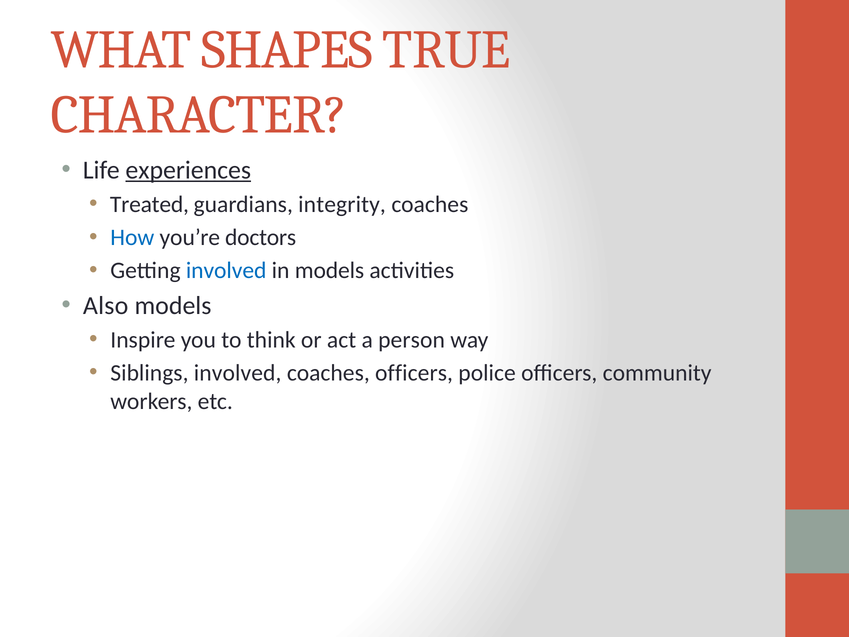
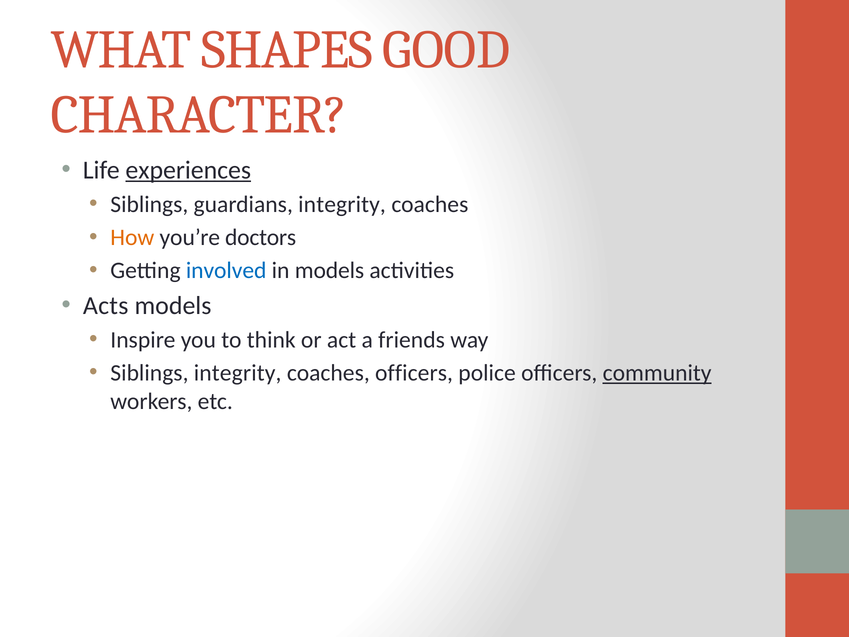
TRUE: TRUE -> GOOD (446, 50)
Treated: Treated -> Siblings (149, 204)
How colour: blue -> orange (132, 237)
Also: Also -> Acts (106, 306)
person: person -> friends (412, 340)
Siblings involved: involved -> integrity (238, 373)
community underline: none -> present (657, 373)
